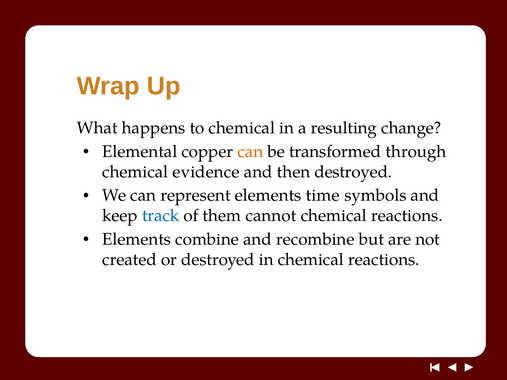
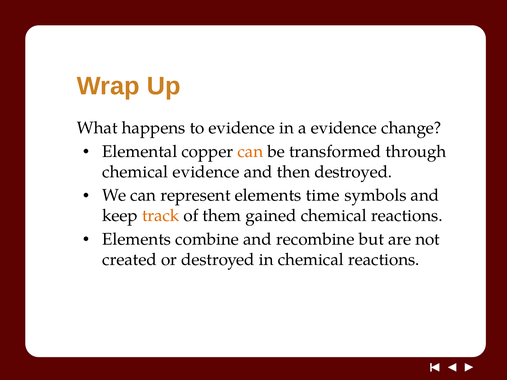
to chemical: chemical -> evidence (242, 128)
a resulting: resulting -> evidence (344, 128)
track colour: blue -> orange (161, 216)
cannot: cannot -> gained (271, 216)
